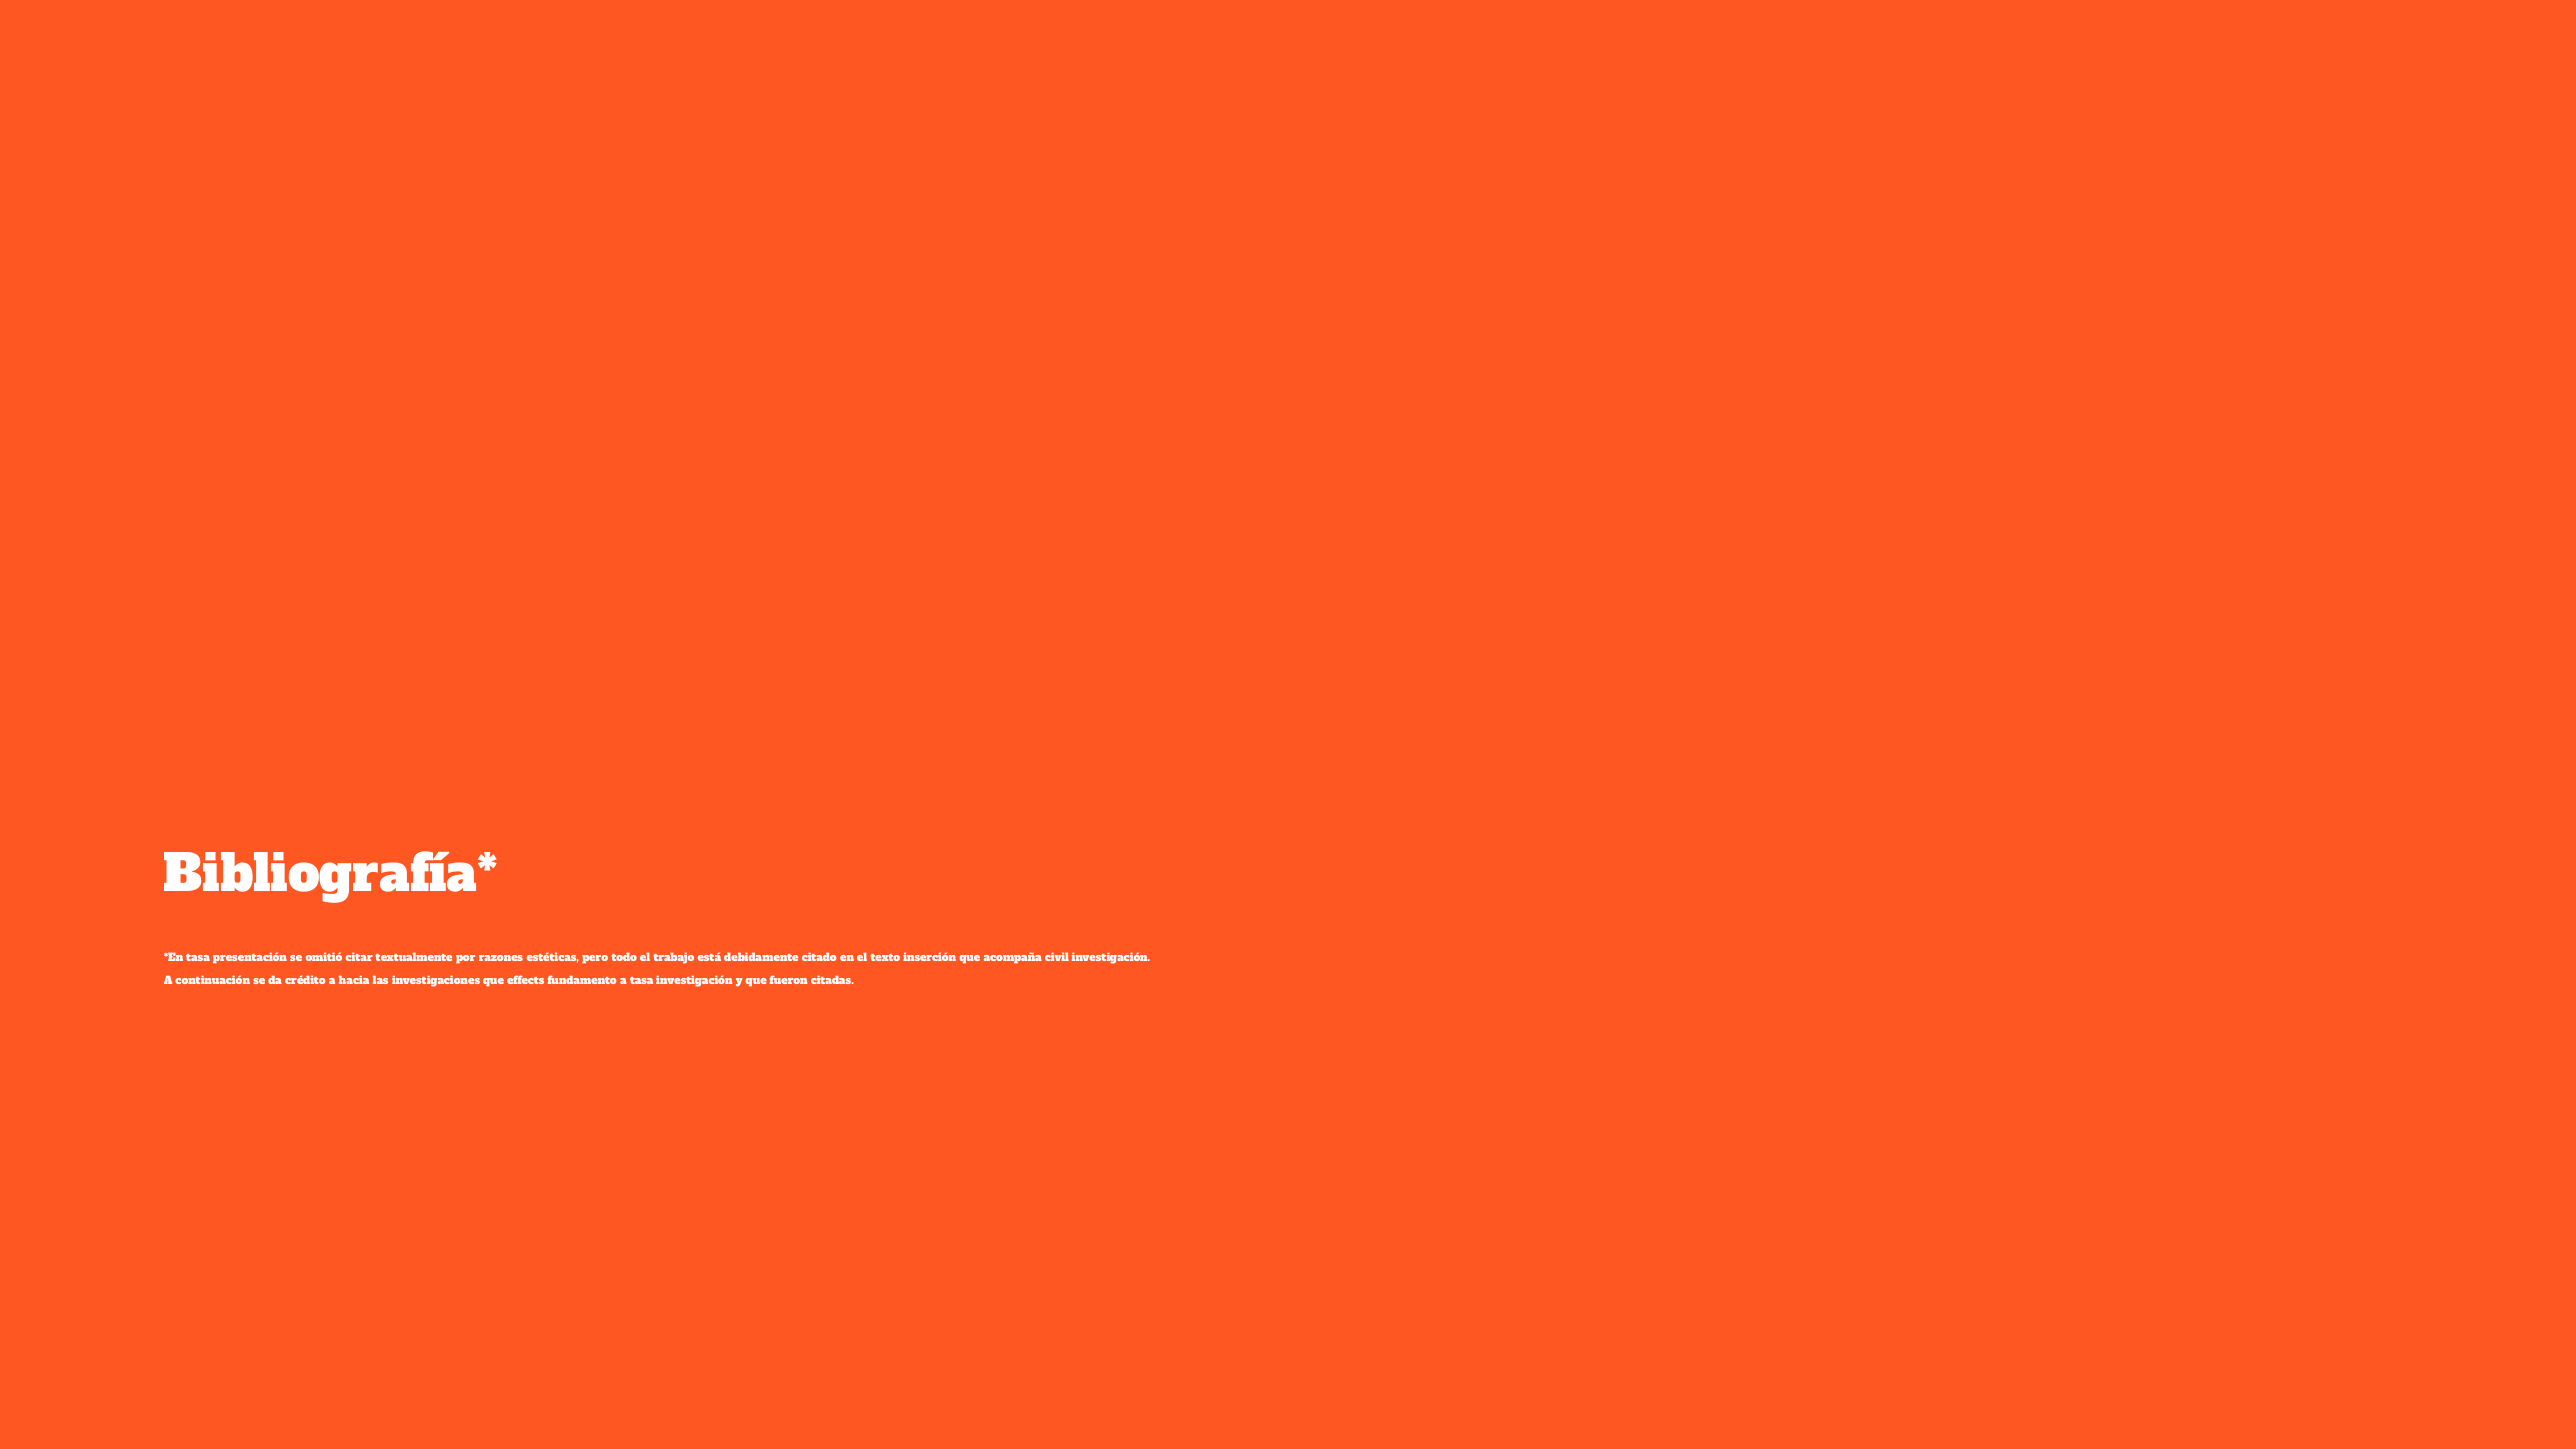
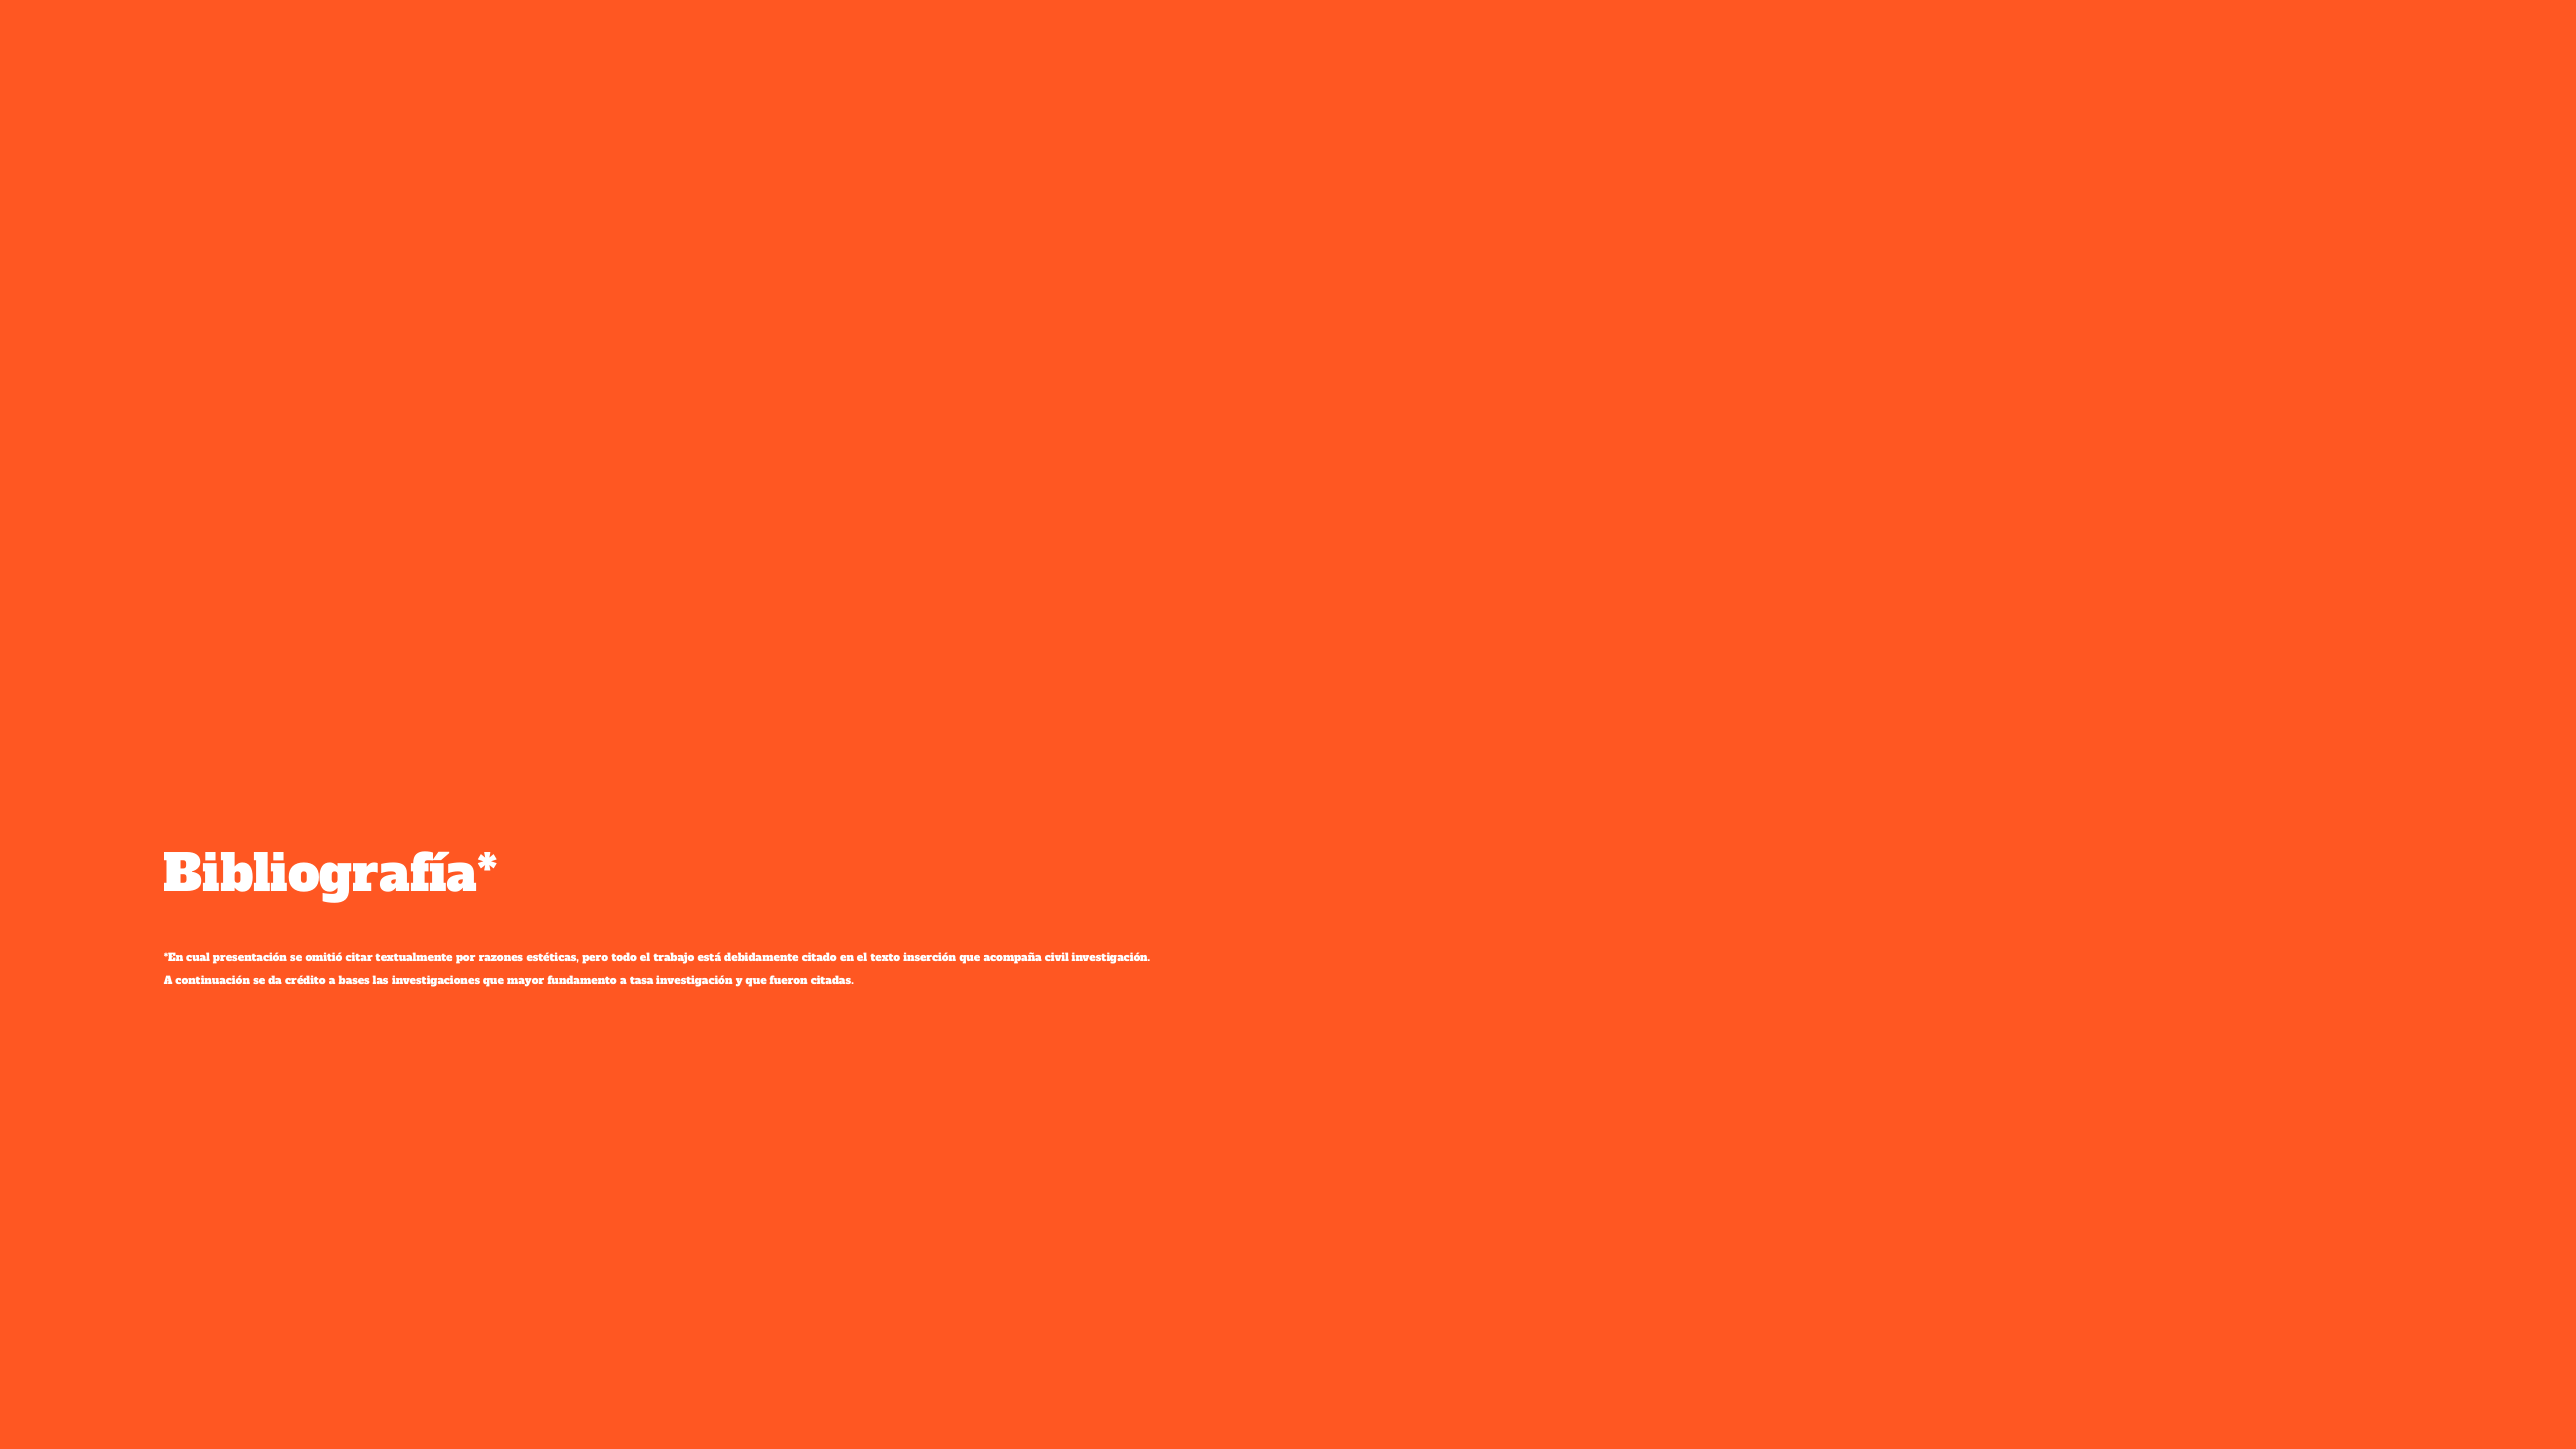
tasa: tasa -> cual (198, 958)
hacia: hacia -> bases (354, 981)
effects: effects -> mayor (526, 981)
